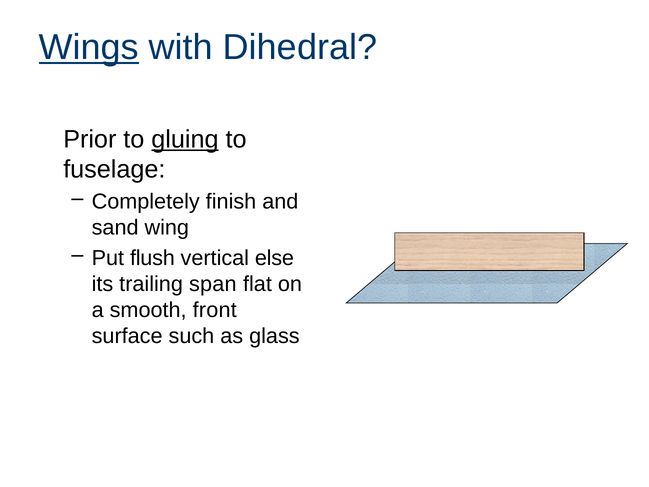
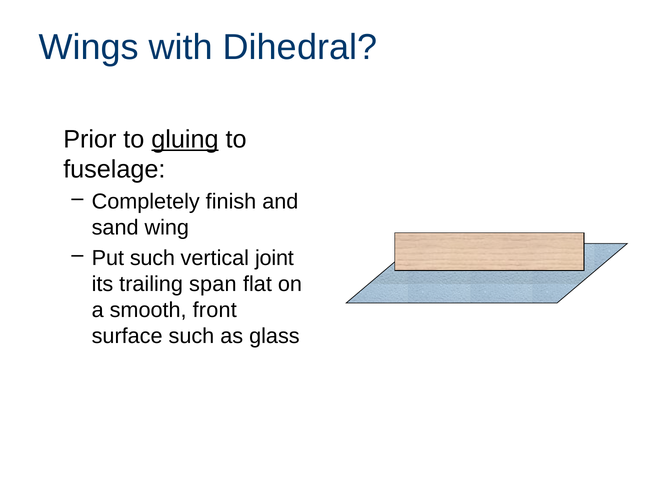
Wings underline: present -> none (89, 47)
Put flush: flush -> such (152, 258)
else: else -> joint (274, 258)
